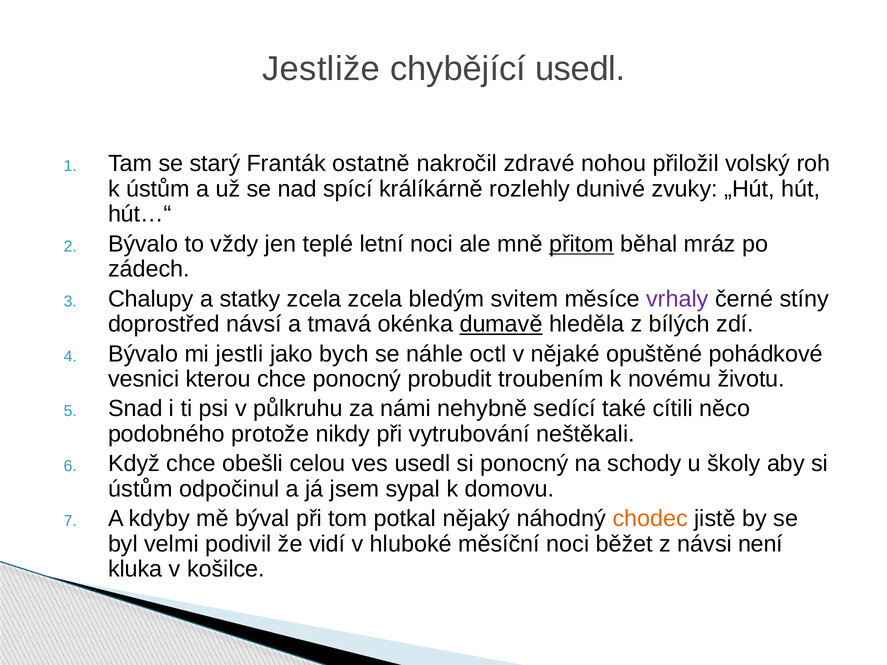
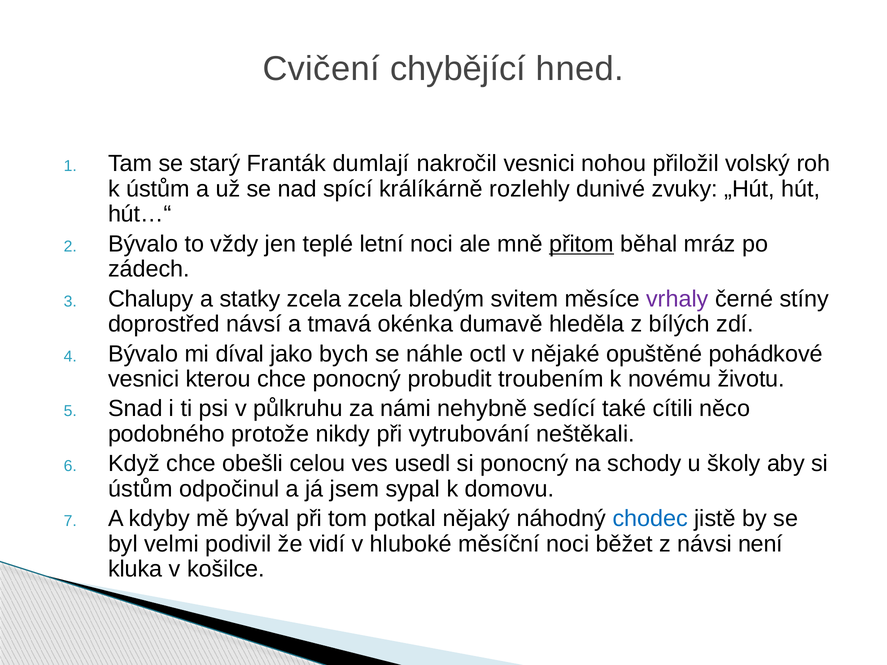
Jestliže: Jestliže -> Cvičení (321, 69)
chybějící usedl: usedl -> hned (580, 69)
ostatně: ostatně -> dumlají (371, 164)
nakročil zdravé: zdravé -> vesnici (539, 164)
dumavě underline: present -> none (501, 324)
jestli: jestli -> díval (240, 354)
chodec colour: orange -> blue (650, 519)
